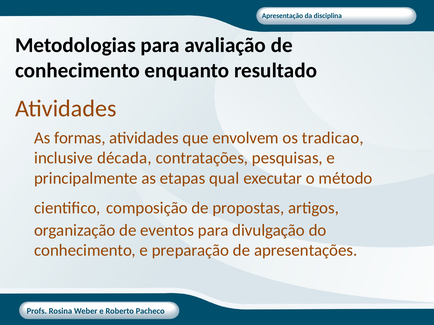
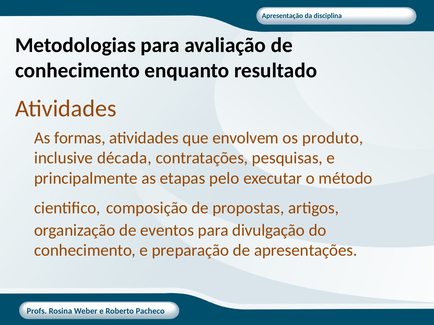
tradicao: tradicao -> produto (333, 138)
qual: qual -> pelo (224, 179)
